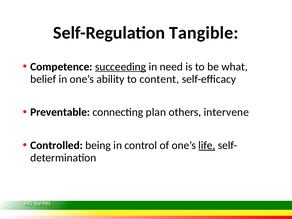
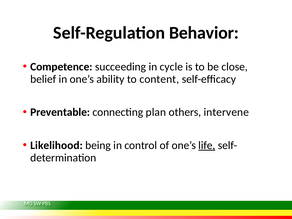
Tangible: Tangible -> Behavior (204, 33)
succeeding underline: present -> none (121, 67)
need: need -> cycle (171, 67)
what: what -> close (235, 67)
Controlled: Controlled -> Likelihood (57, 145)
